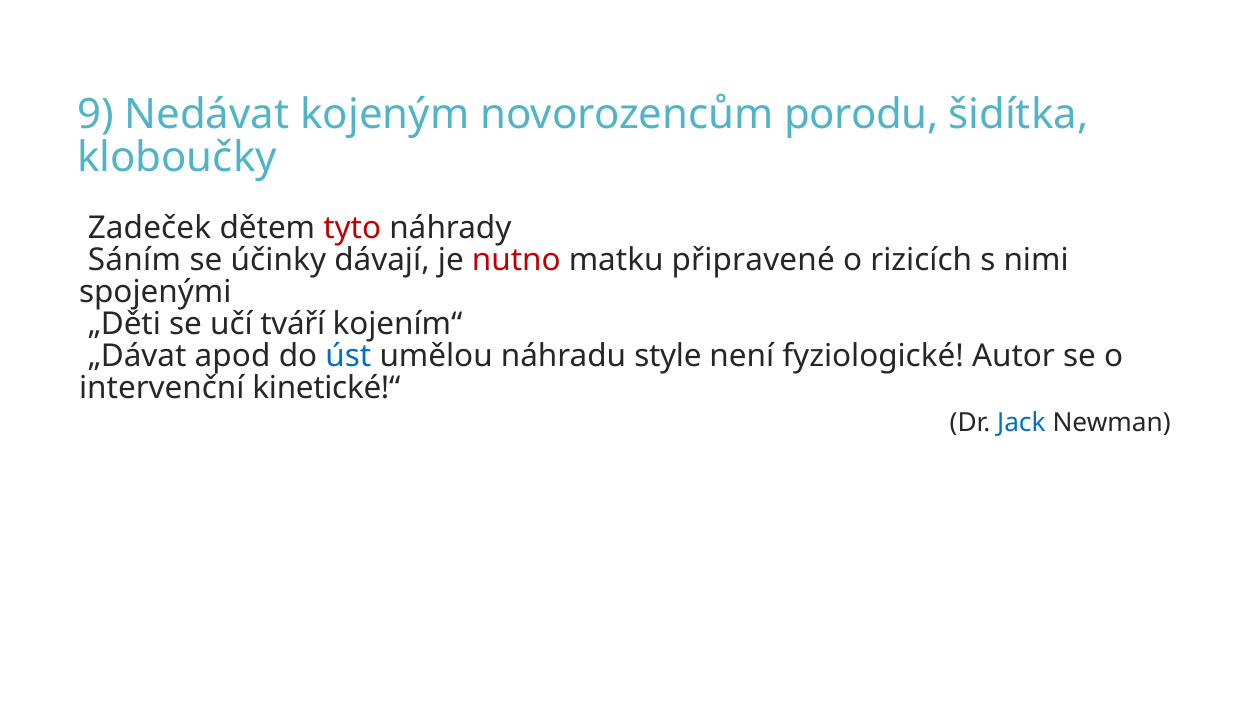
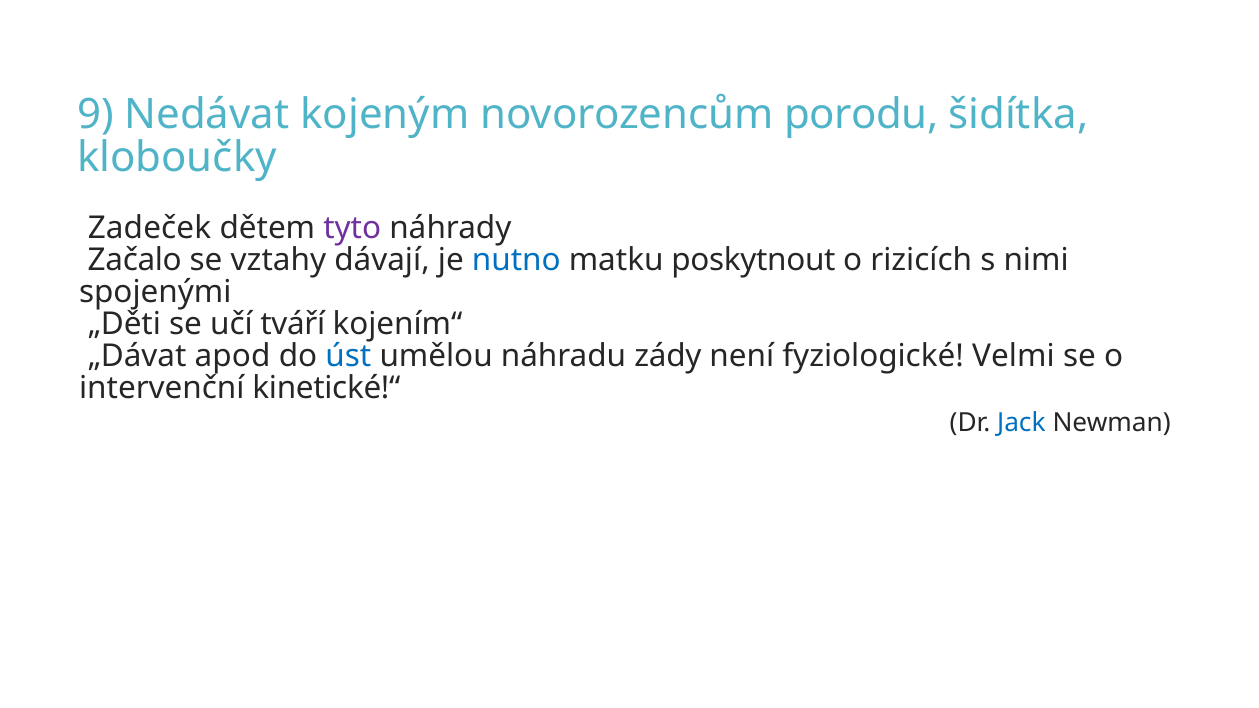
tyto colour: red -> purple (352, 228)
Sáním: Sáním -> Začalo (135, 260)
účinky: účinky -> vztahy (278, 260)
nutno colour: red -> blue (516, 260)
připravené: připravené -> poskytnout (753, 260)
style: style -> zády (668, 356)
Autor: Autor -> Velmi (1013, 356)
